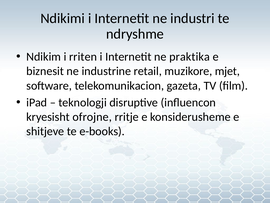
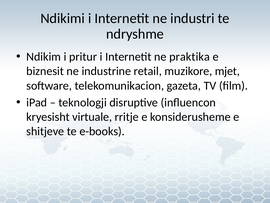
rriten: rriten -> pritur (83, 57)
ofrojne: ofrojne -> virtuale (92, 117)
